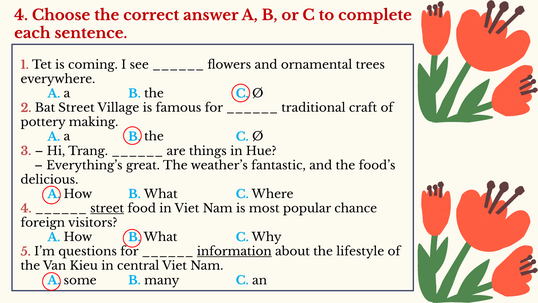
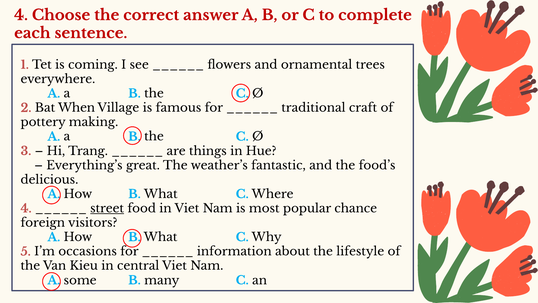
Bat Street: Street -> When (77, 108)
questions: questions -> occasions (88, 251)
information underline: present -> none (234, 251)
